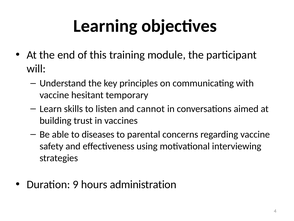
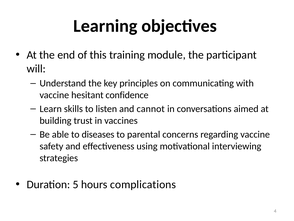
temporary: temporary -> confidence (127, 95)
9: 9 -> 5 (76, 184)
administration: administration -> complications (143, 184)
